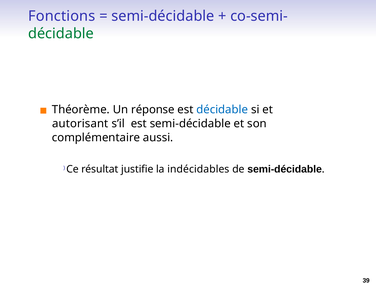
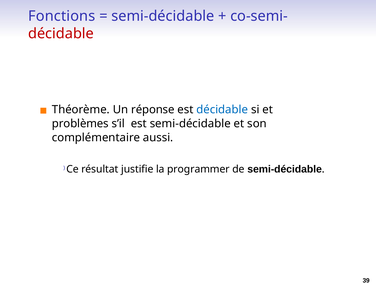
décidable colour: green -> red (61, 33)
autorisant: autorisant -> problèmes (80, 123)
indécidables: indécidables -> programmer (198, 169)
